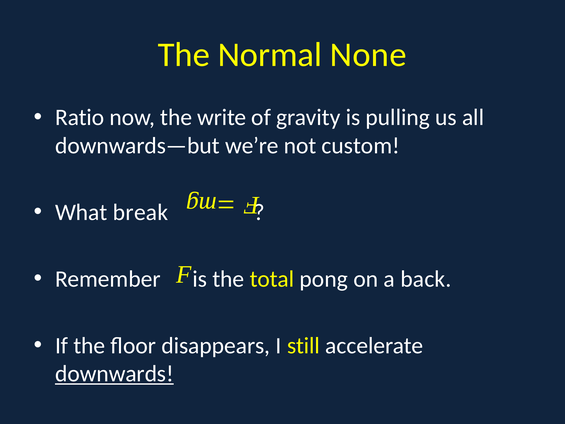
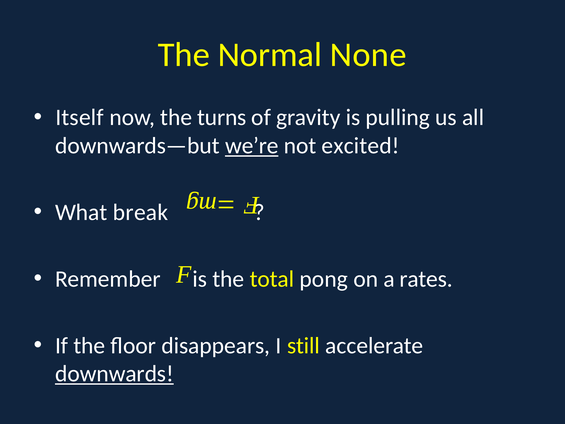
Ratio: Ratio -> Itself (80, 117)
write: write -> turns (222, 117)
we’re underline: none -> present (252, 146)
custom: custom -> excited (361, 146)
back: back -> rates (426, 279)
